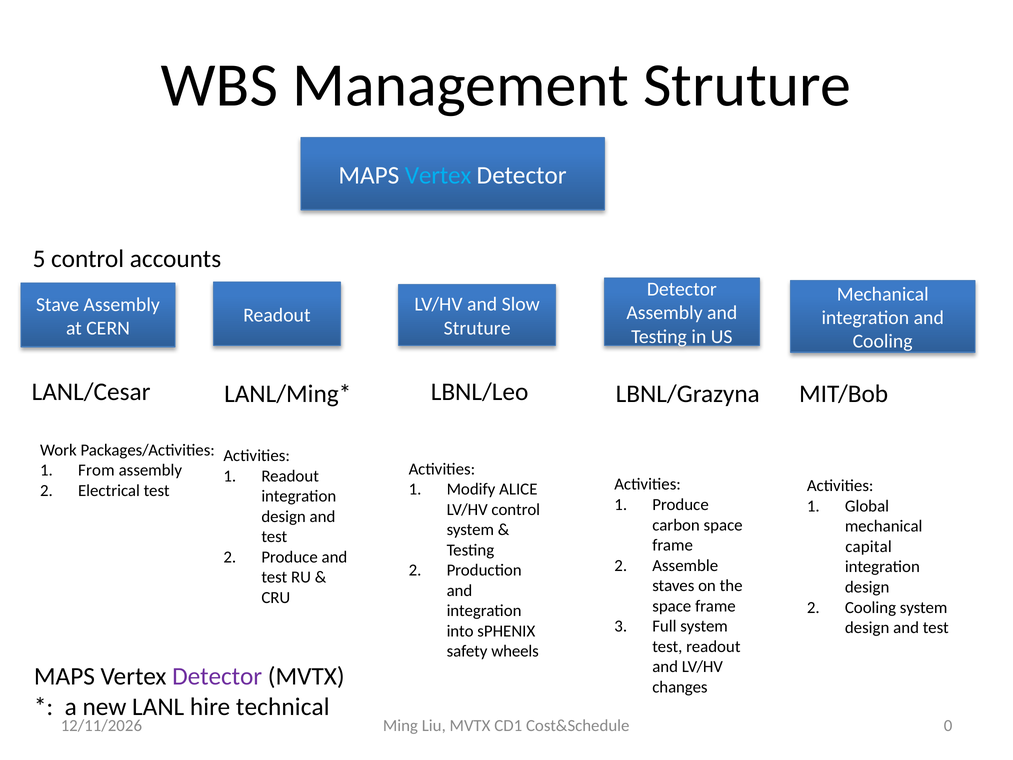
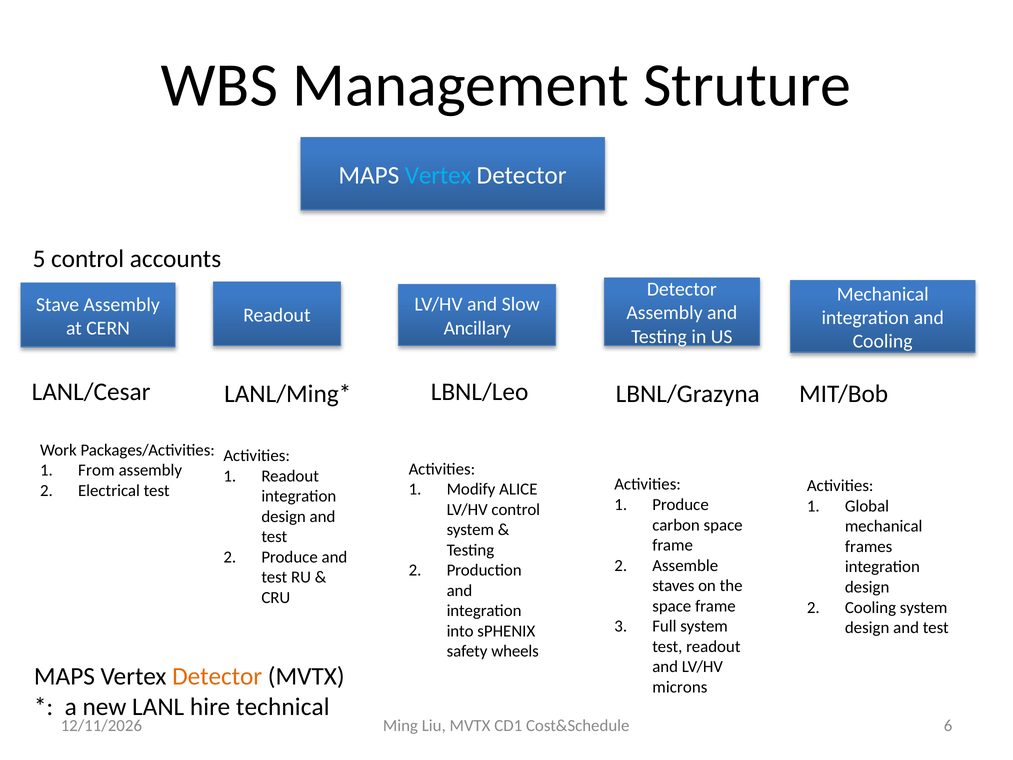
Struture: Struture -> Ancillary (477, 328)
capital: capital -> frames (869, 546)
Detector colour: purple -> orange (217, 676)
changes: changes -> microns (680, 687)
0: 0 -> 6 (948, 725)
